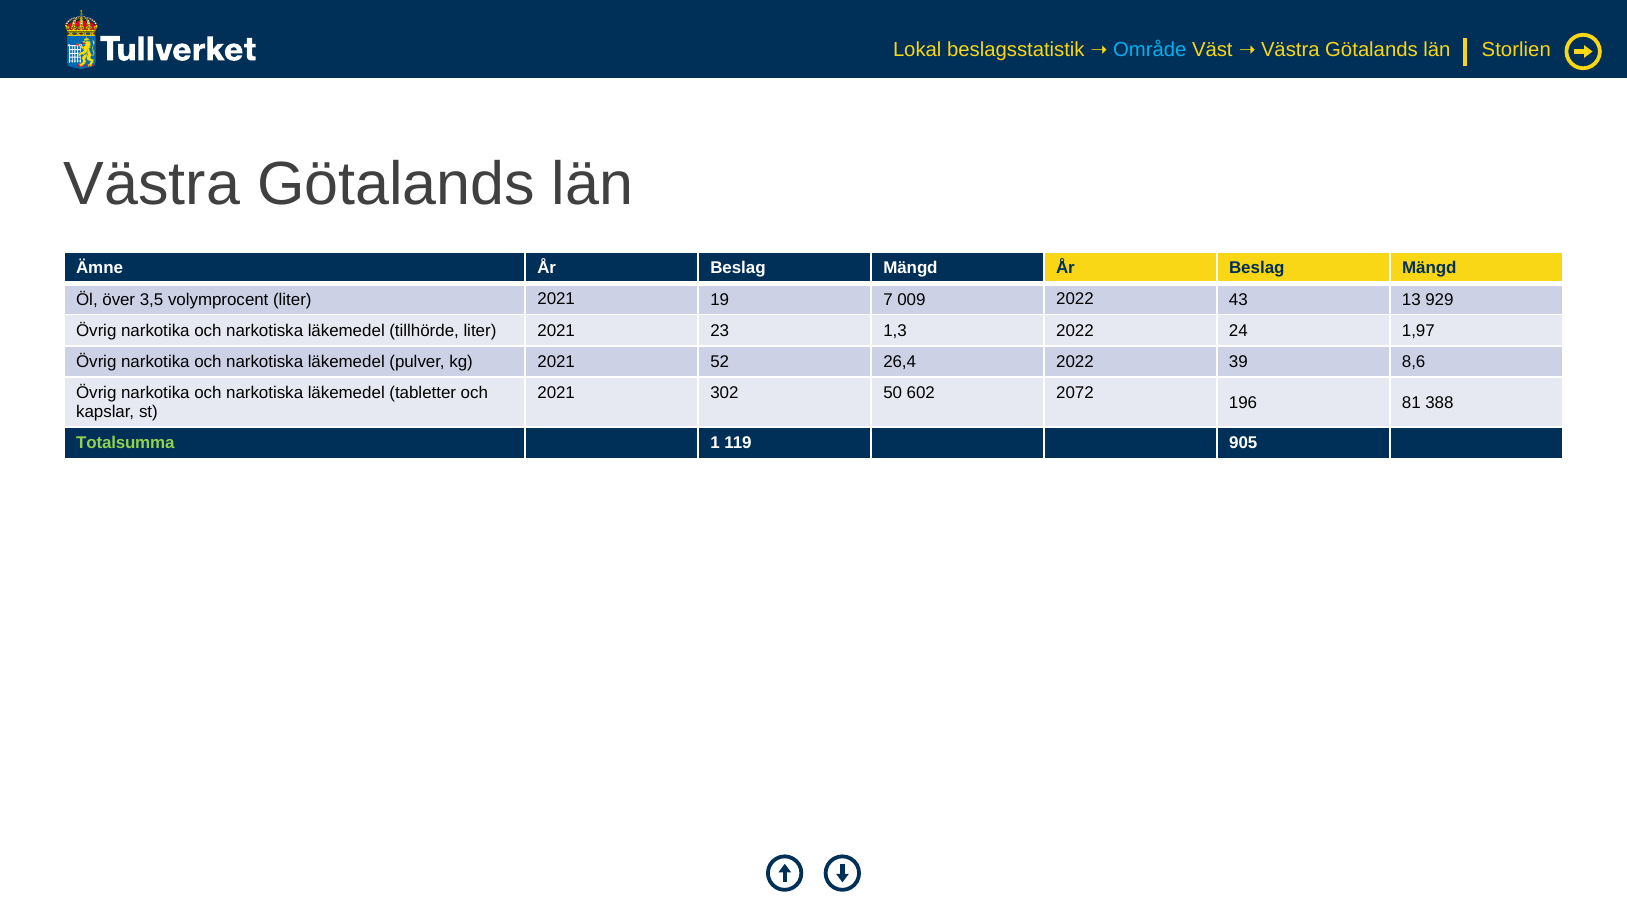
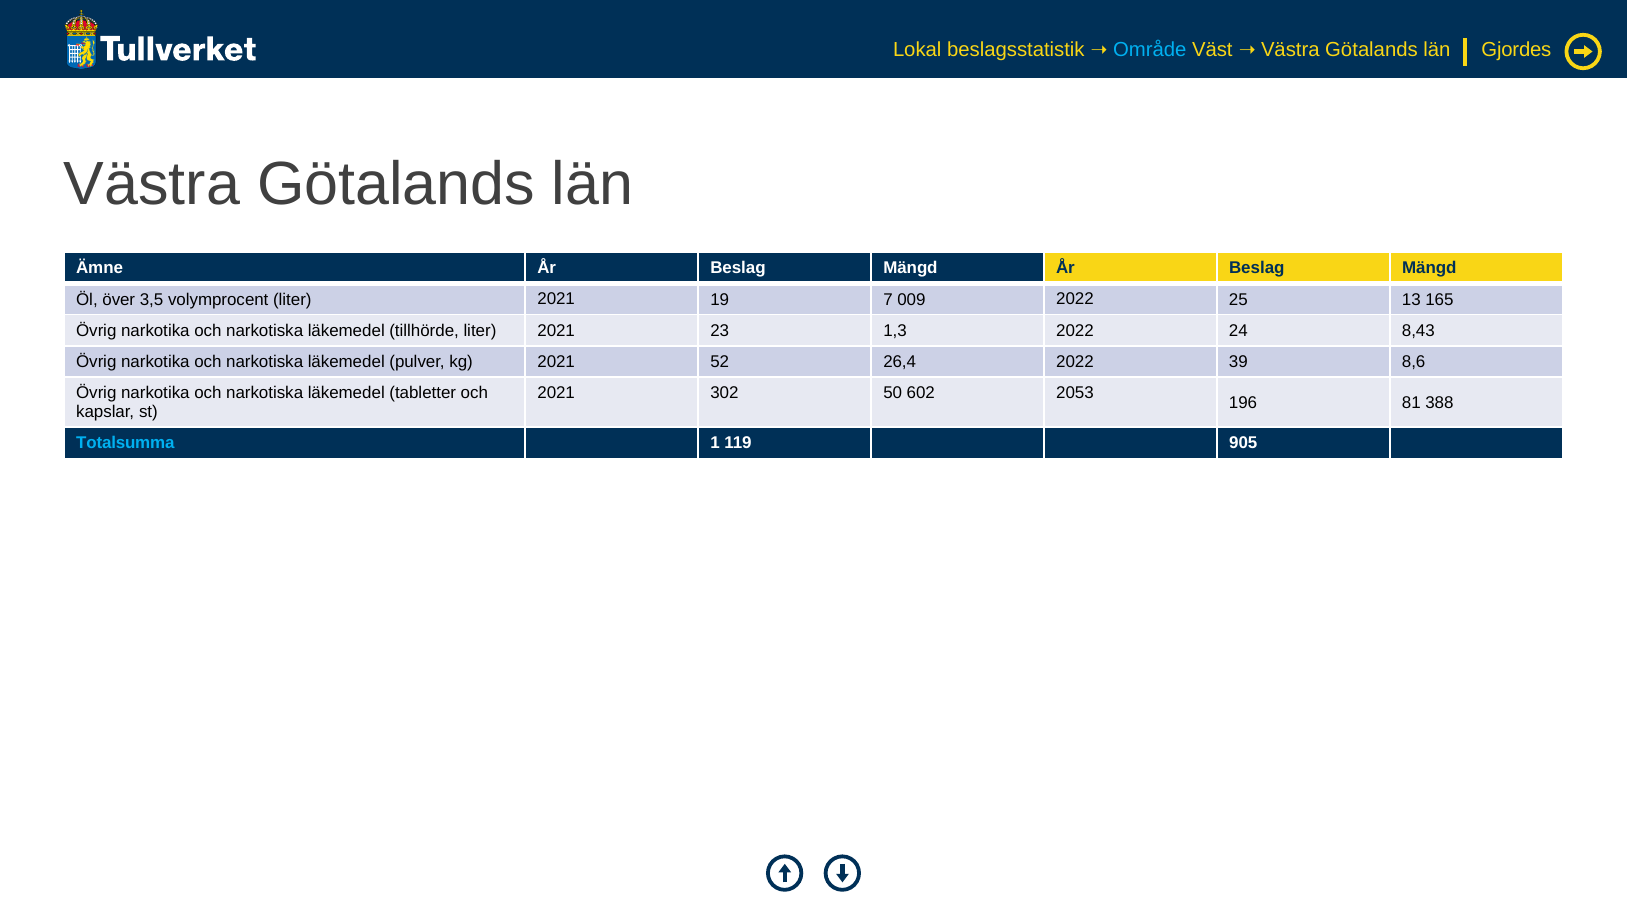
Storlien: Storlien -> Gjordes (1516, 50)
43: 43 -> 25 (1238, 300)
929: 929 -> 165 (1439, 300)
1,97: 1,97 -> 8,43 (1418, 331)
2072: 2072 -> 2053 (1075, 393)
Totalsumma colour: light green -> light blue (125, 443)
